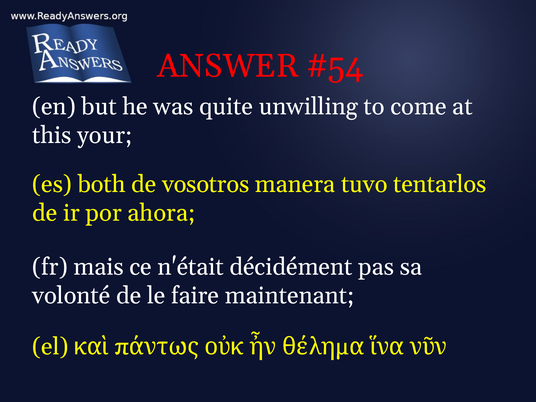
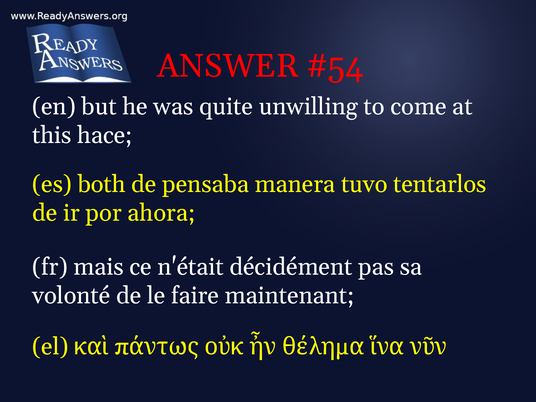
your: your -> hace (105, 135)
vosotros: vosotros -> pensaba (206, 184)
